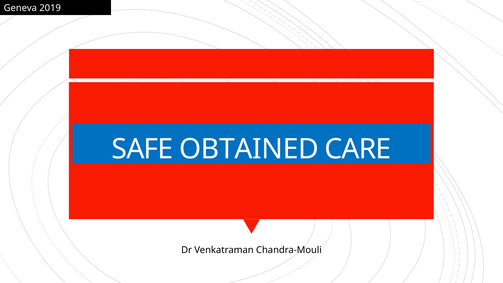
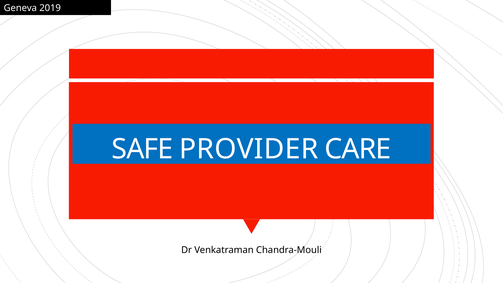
OBTAINED: OBTAINED -> PROVIDER (249, 149)
